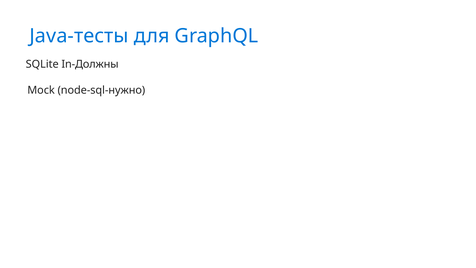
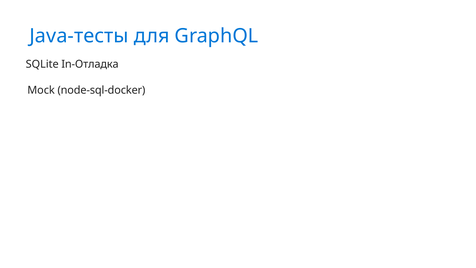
In-Должны: In-Должны -> In-Отладка (90, 64)
node-sql-нужно: node-sql-нужно -> node-sql-docker (101, 90)
